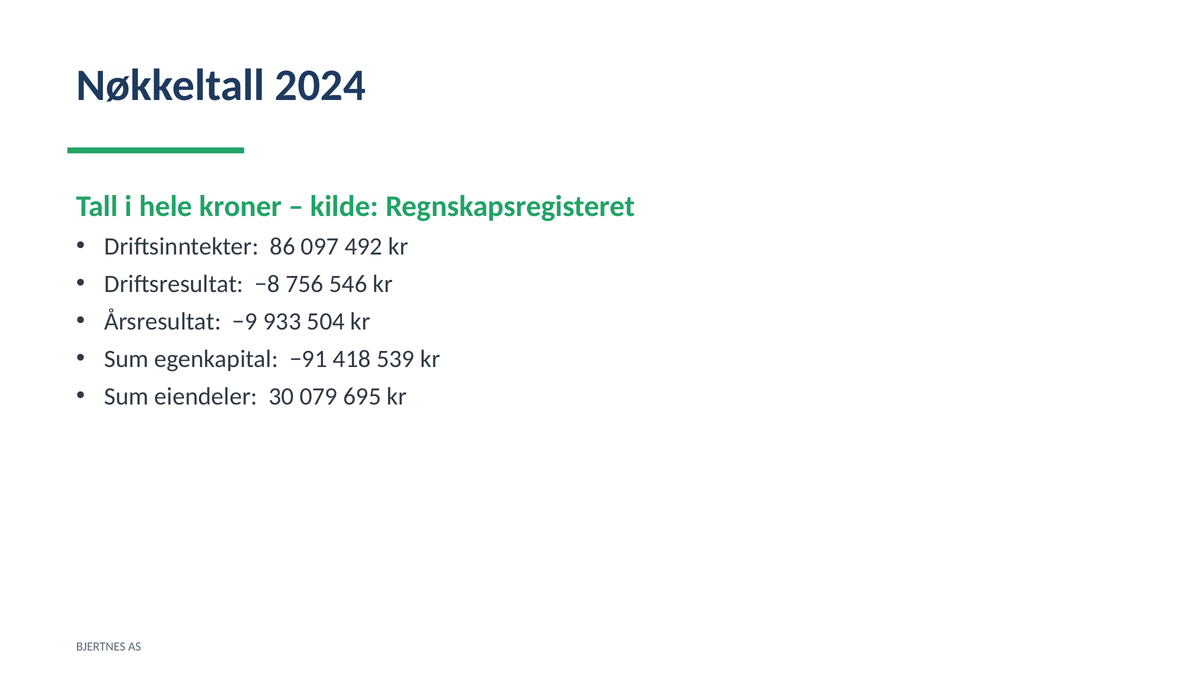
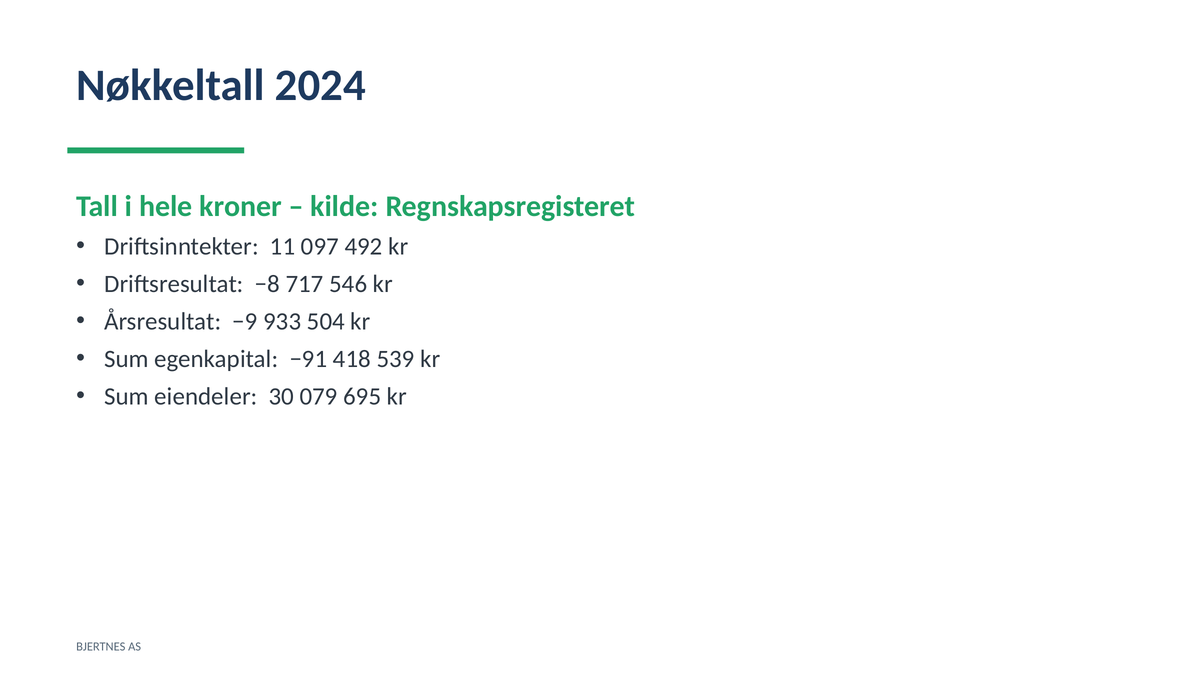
86: 86 -> 11 (283, 246)
756: 756 -> 717 (305, 284)
